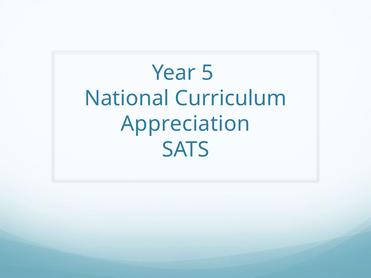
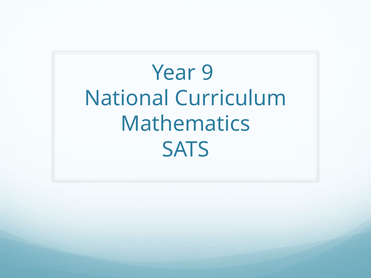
5: 5 -> 9 (207, 73)
Appreciation: Appreciation -> Mathematics (185, 124)
